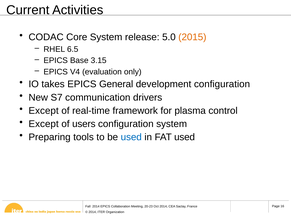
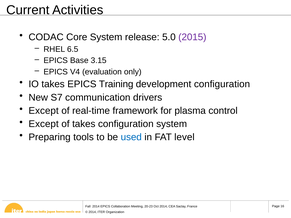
2015 colour: orange -> purple (192, 37)
General: General -> Training (116, 84)
of users: users -> takes (84, 124)
FAT used: used -> level (184, 137)
